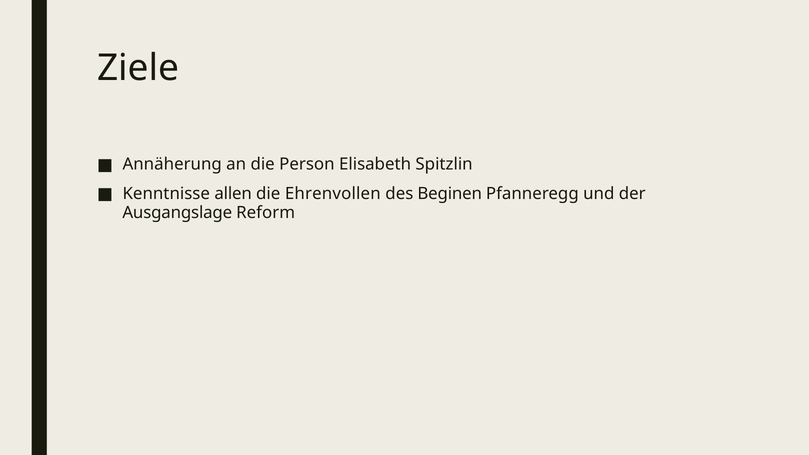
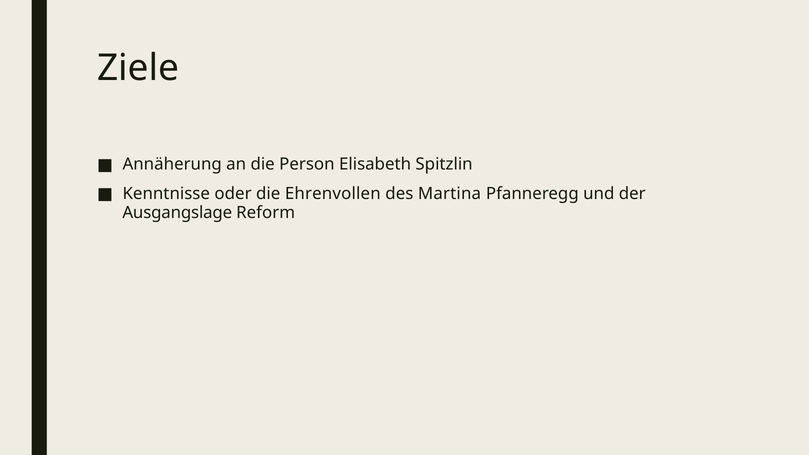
allen: allen -> oder (233, 194)
Beginen: Beginen -> Martina (450, 194)
